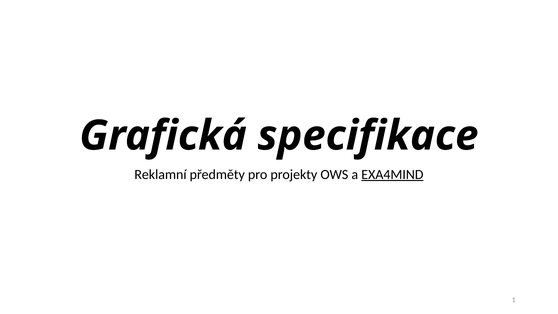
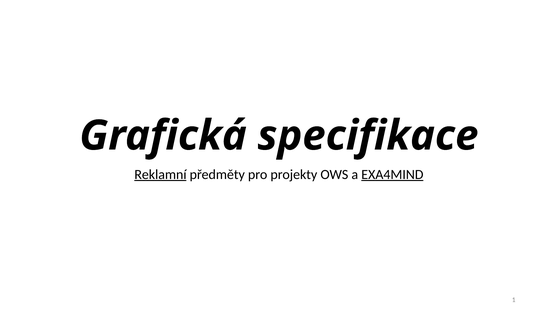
Reklamní underline: none -> present (160, 174)
